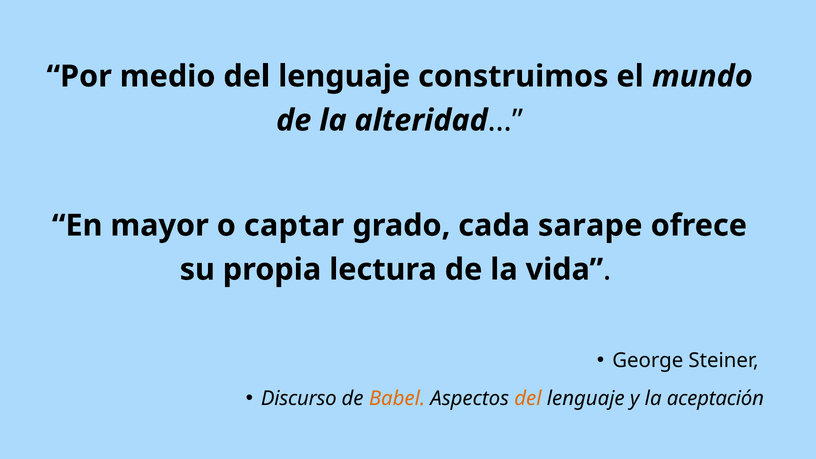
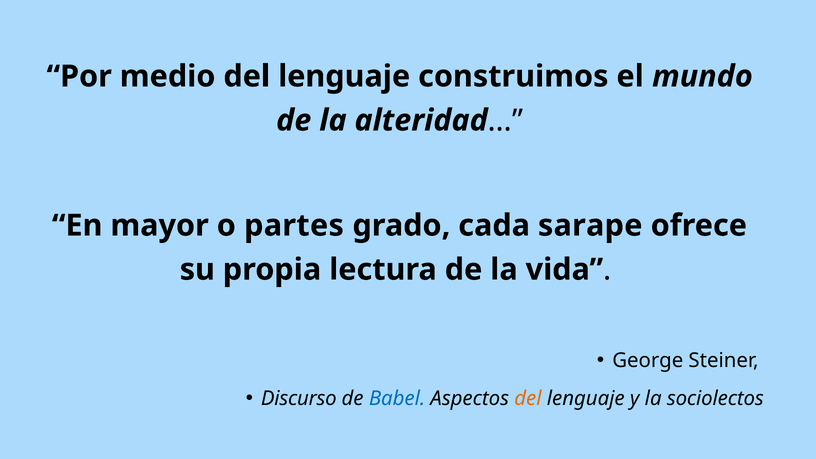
captar: captar -> partes (294, 226)
Babel colour: orange -> blue (397, 398)
aceptación: aceptación -> sociolectos (715, 398)
